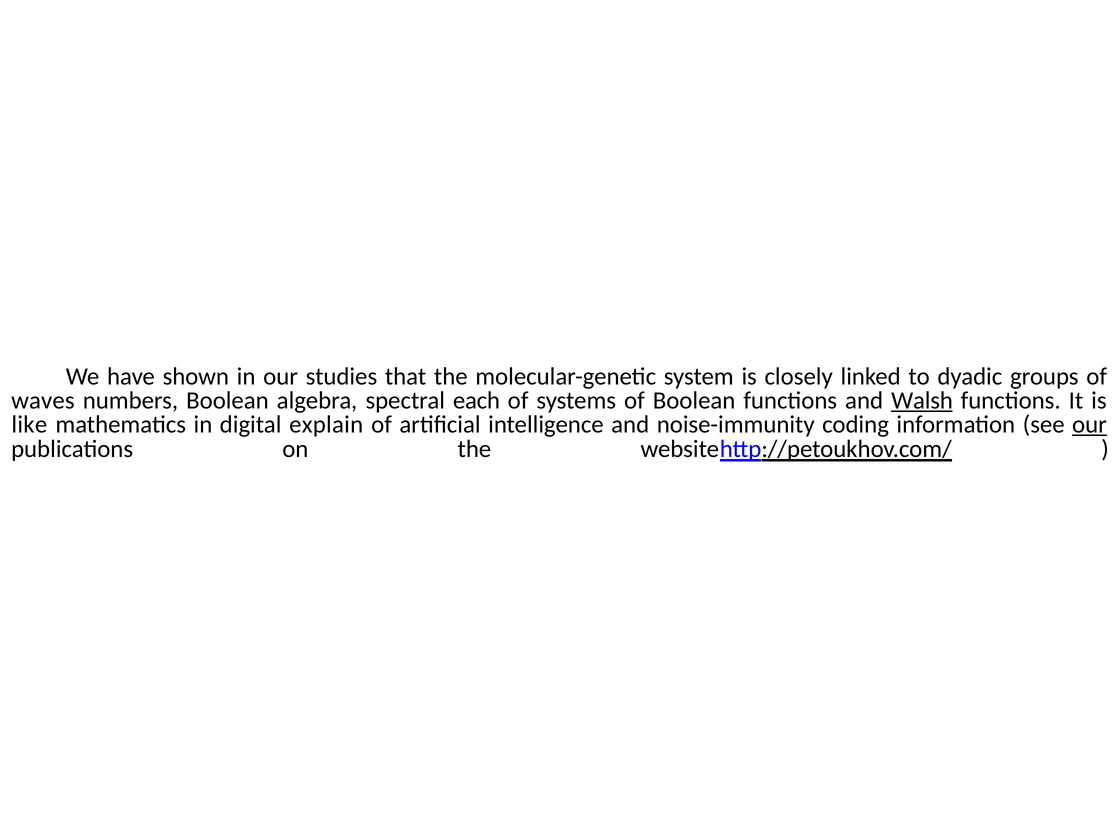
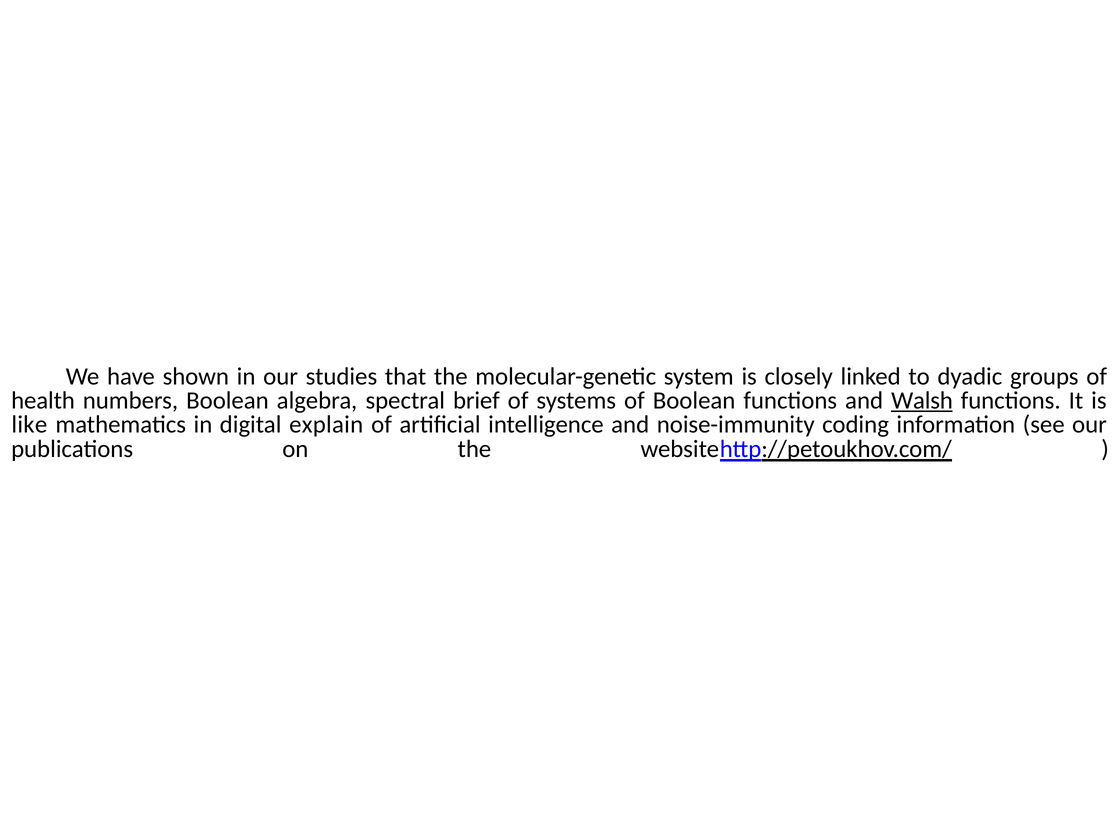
waves: waves -> health (43, 401)
each: each -> brief (476, 401)
our underline: present -> none (1089, 425)
